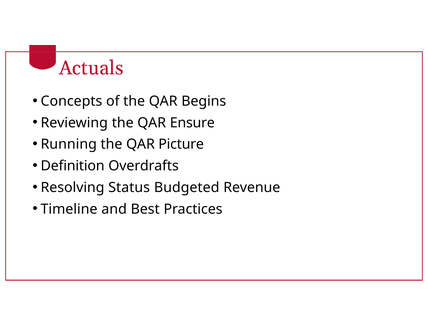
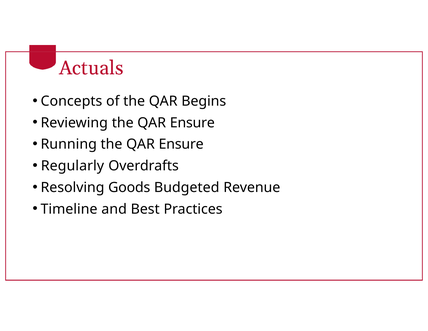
Running the QAR Picture: Picture -> Ensure (181, 144)
Definition: Definition -> Regularly (72, 166)
Status: Status -> Goods (129, 187)
